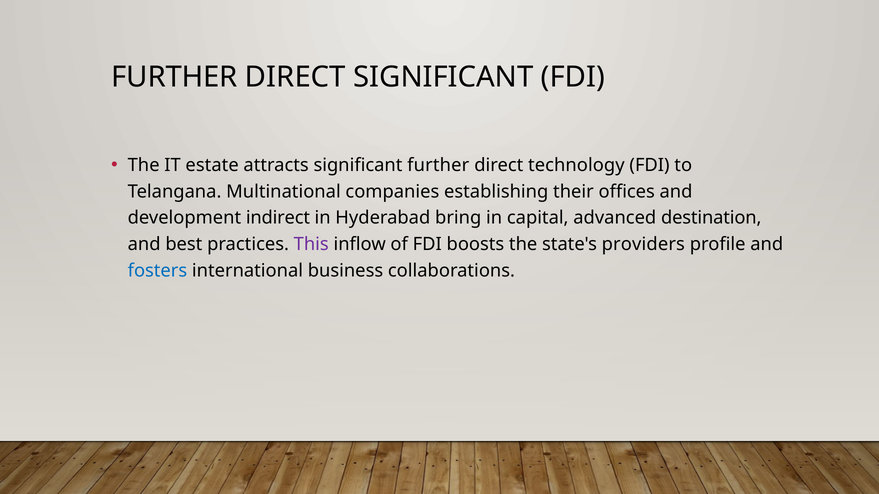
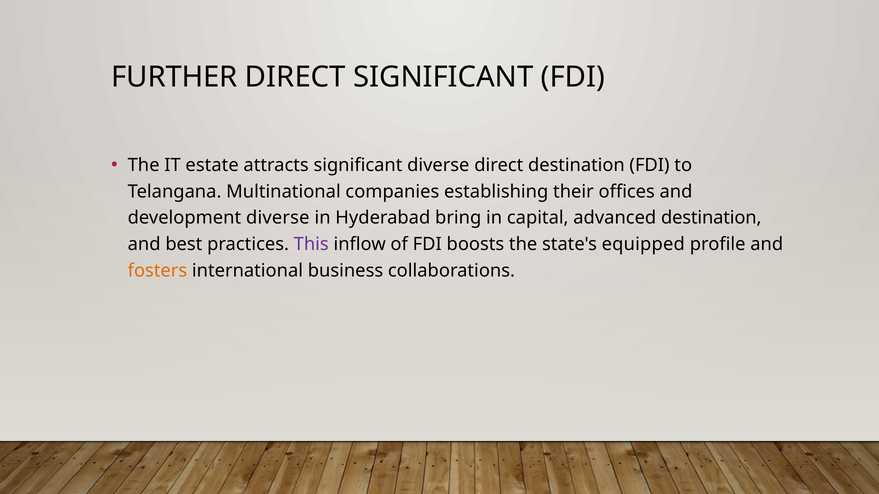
significant further: further -> diverse (438, 165)
direct technology: technology -> destination (576, 165)
development indirect: indirect -> diverse (278, 218)
providers: providers -> equipped (643, 244)
fosters colour: blue -> orange (157, 271)
